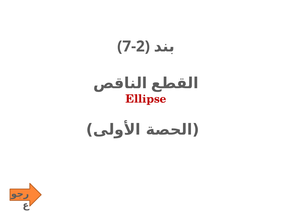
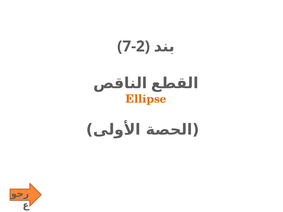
Ellipse colour: red -> orange (146, 99)
